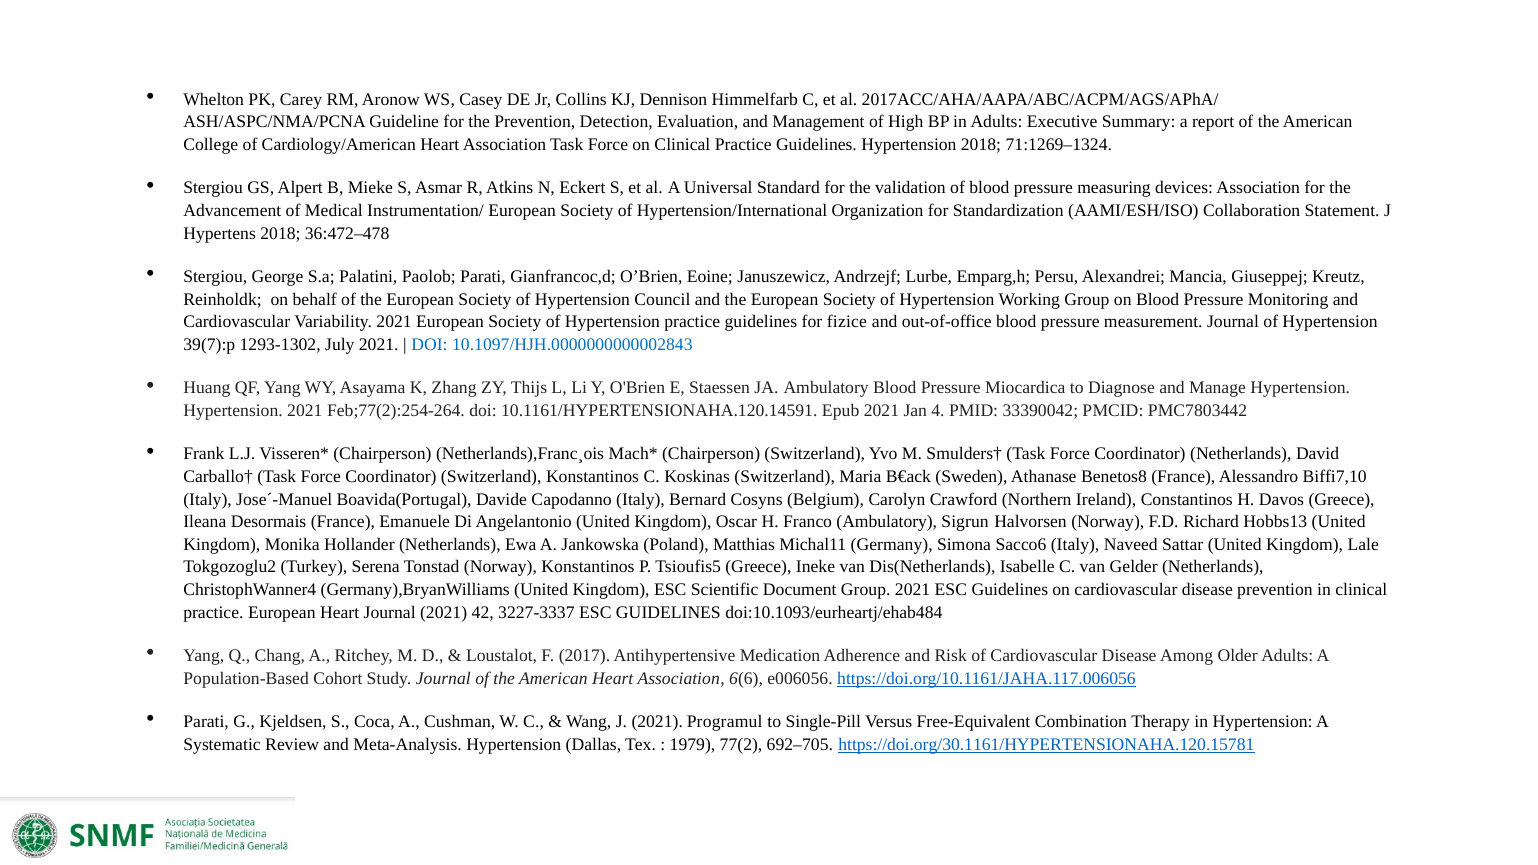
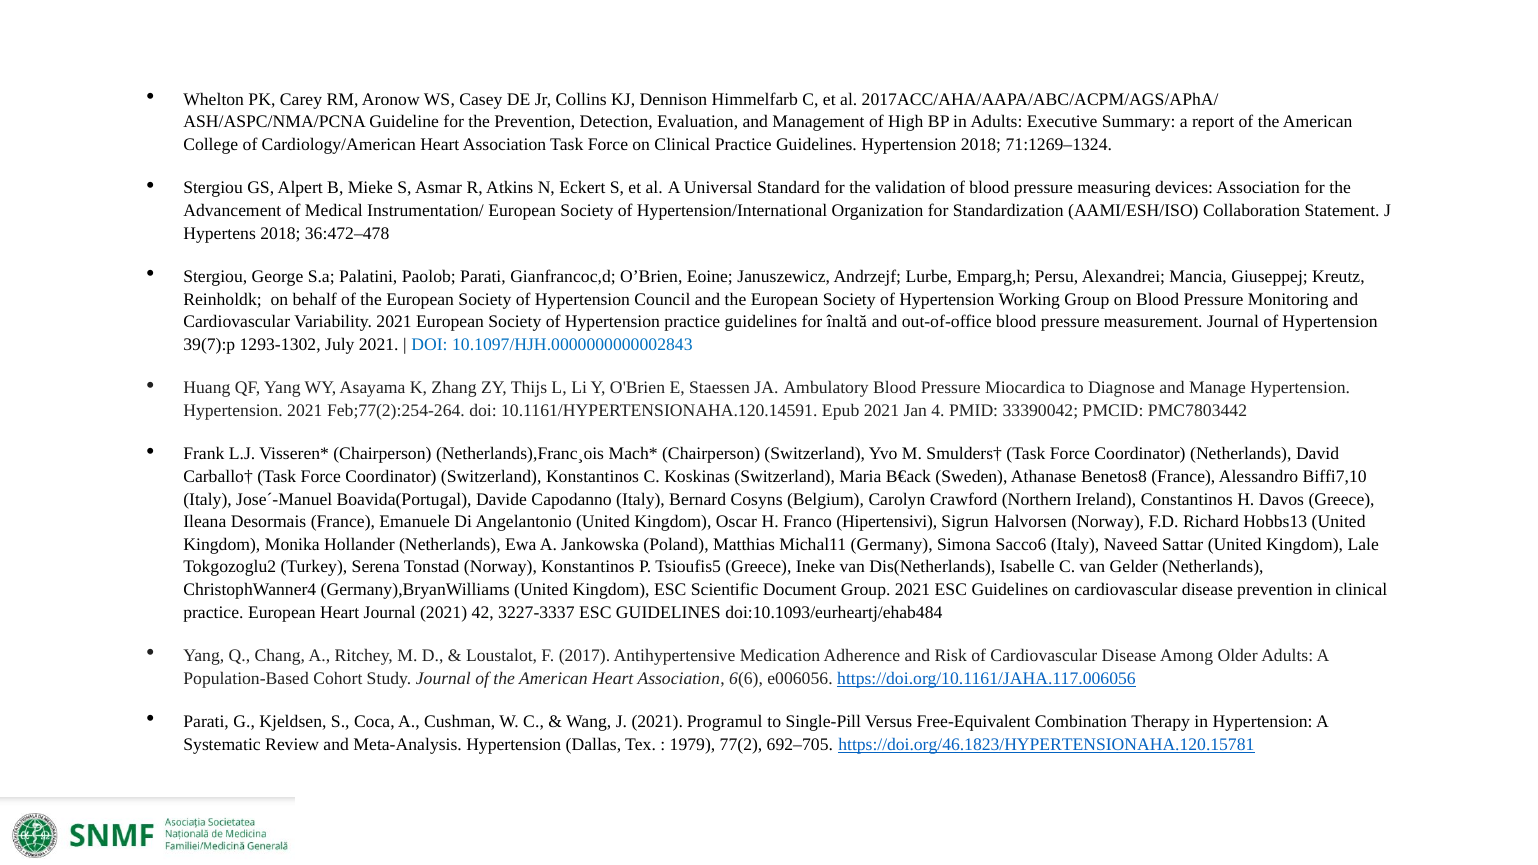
fizice: fizice -> înaltă (847, 322)
Franco Ambulatory: Ambulatory -> Hipertensivi (887, 522)
https://doi.org/30.1161/HYPERTENSIONAHA.120.15781: https://doi.org/30.1161/HYPERTENSIONAHA.120.15781 -> https://doi.org/46.1823/HYPERTENSIONAHA.120.15781 (1046, 744)
